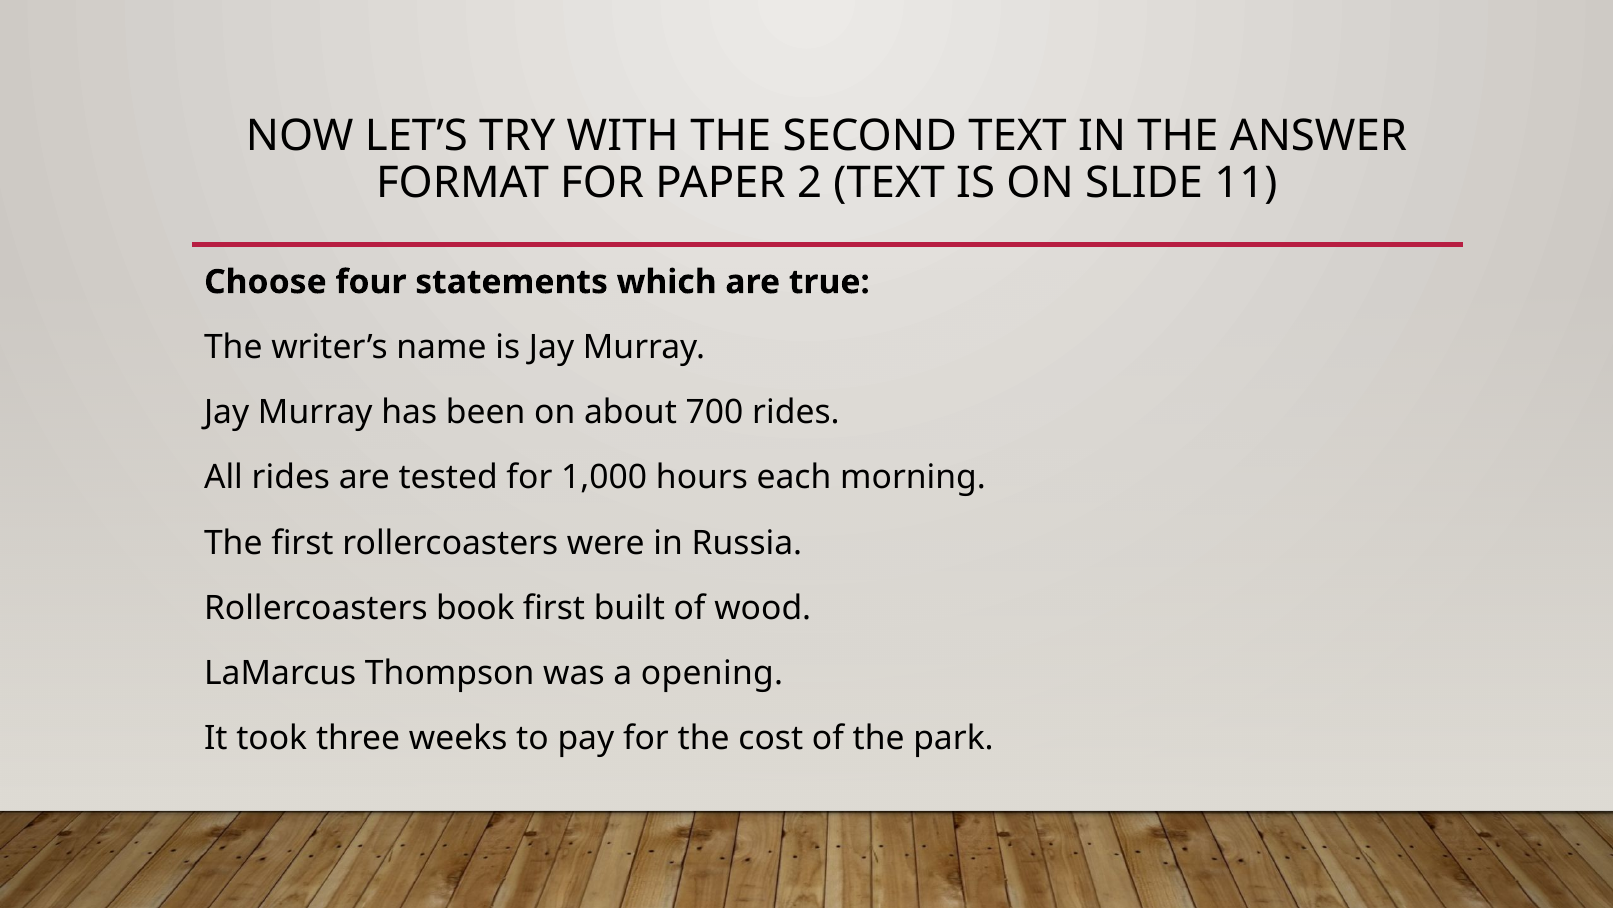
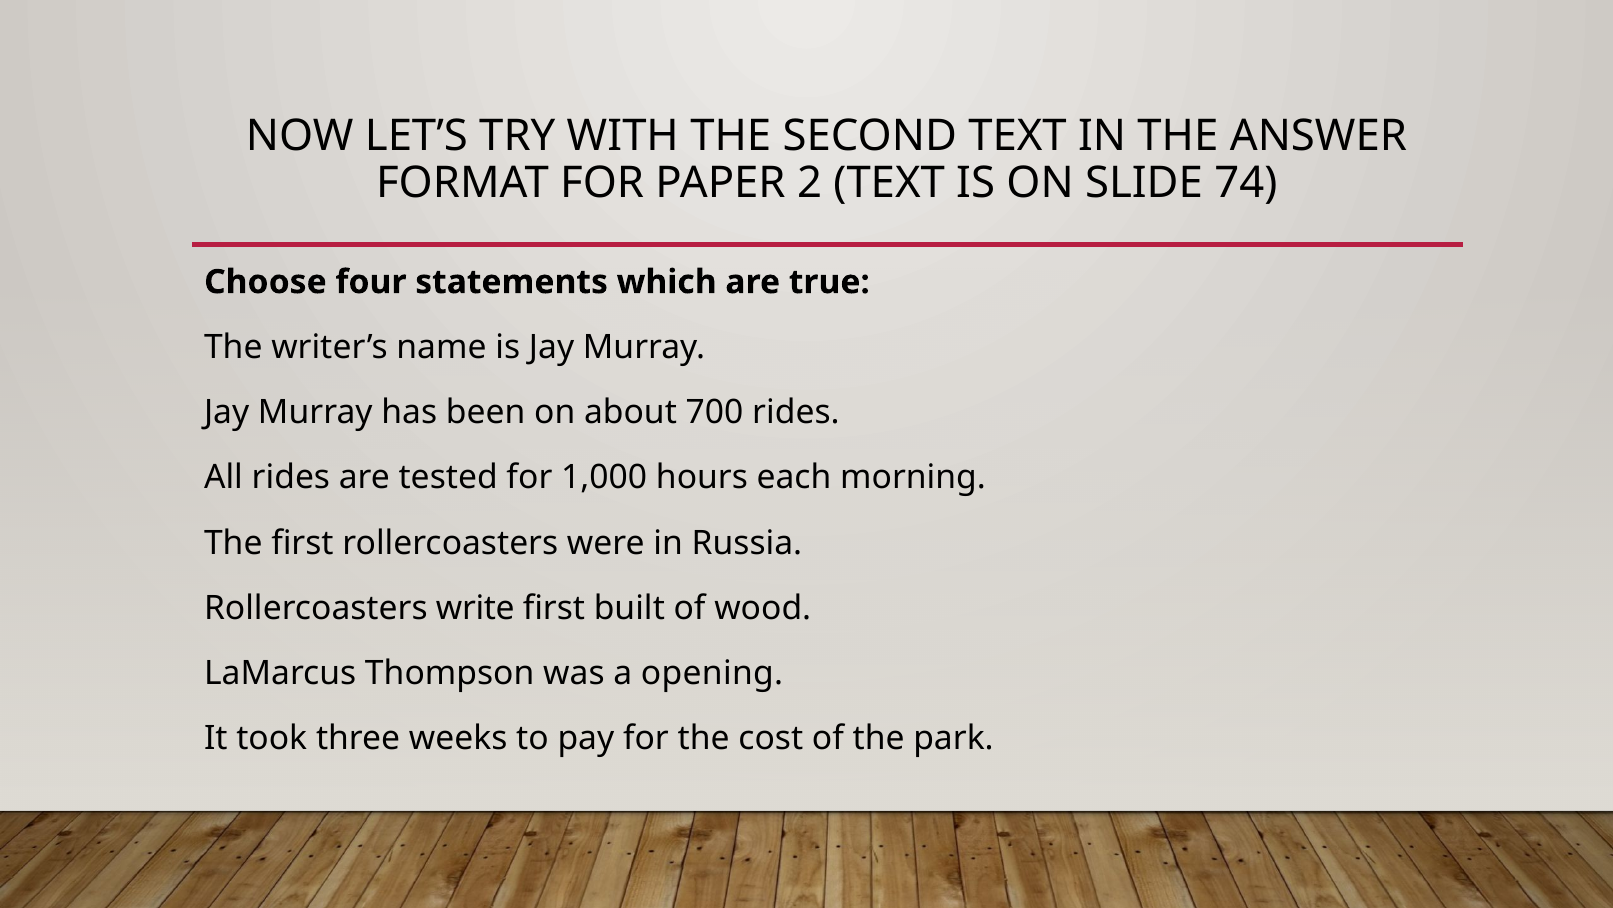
11: 11 -> 74 (1246, 183)
book: book -> write (475, 608)
